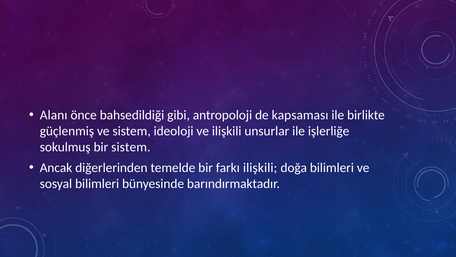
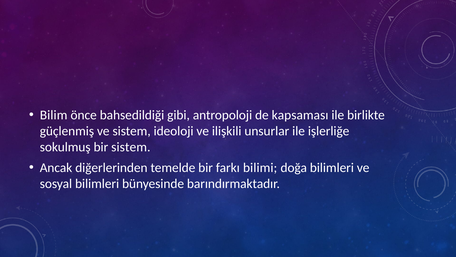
Alanı: Alanı -> Bilim (54, 115)
farkı ilişkili: ilişkili -> bilimi (260, 168)
